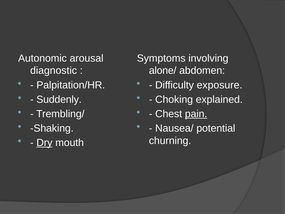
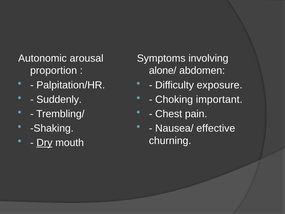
diagnostic: diagnostic -> proportion (54, 71)
explained: explained -> important (219, 99)
pain underline: present -> none (196, 114)
potential: potential -> effective (216, 128)
